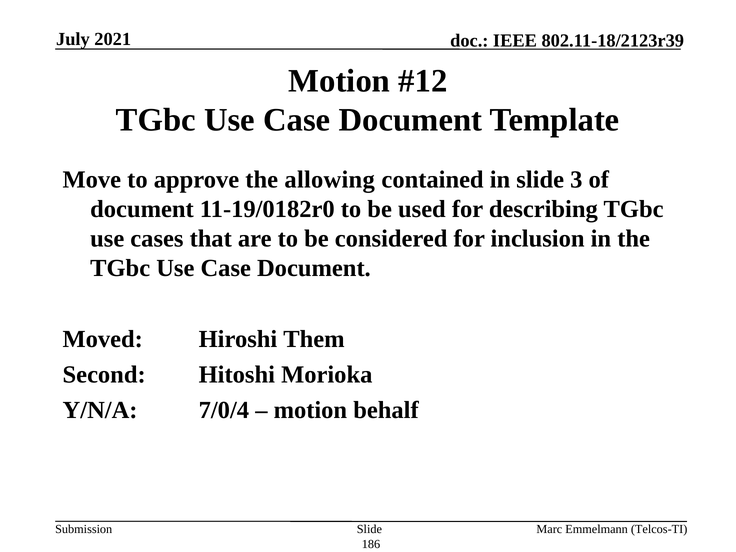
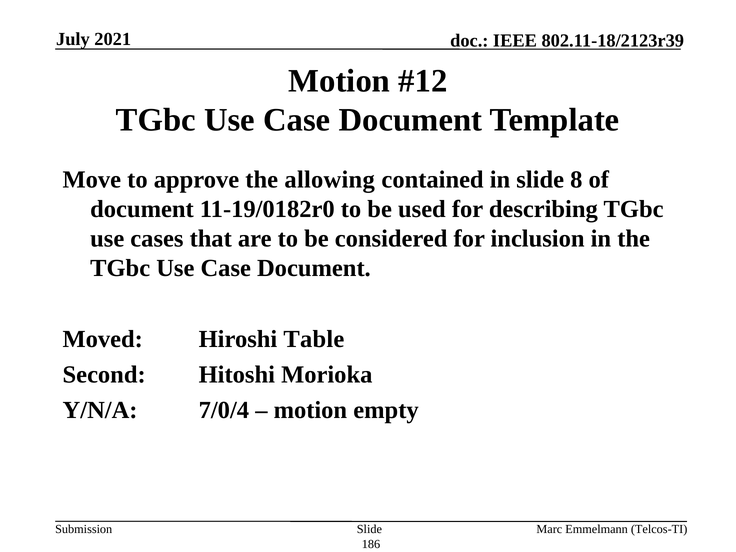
3: 3 -> 8 (576, 180)
Them: Them -> Table (314, 339)
behalf: behalf -> empty (386, 410)
